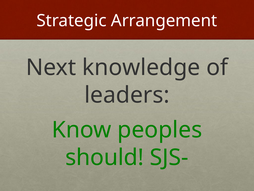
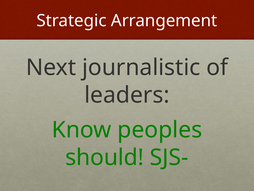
knowledge: knowledge -> journalistic (141, 67)
